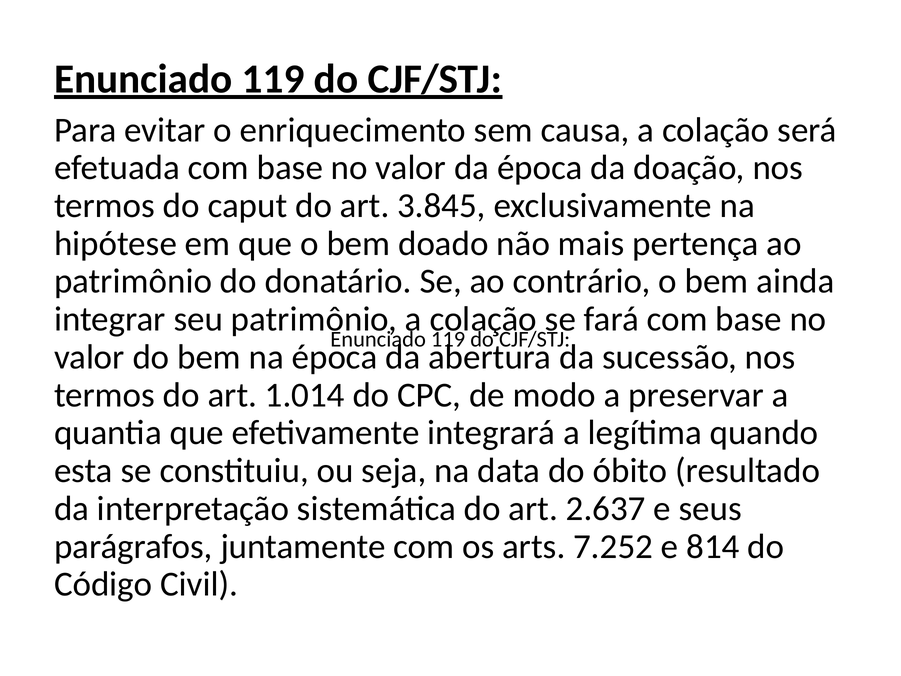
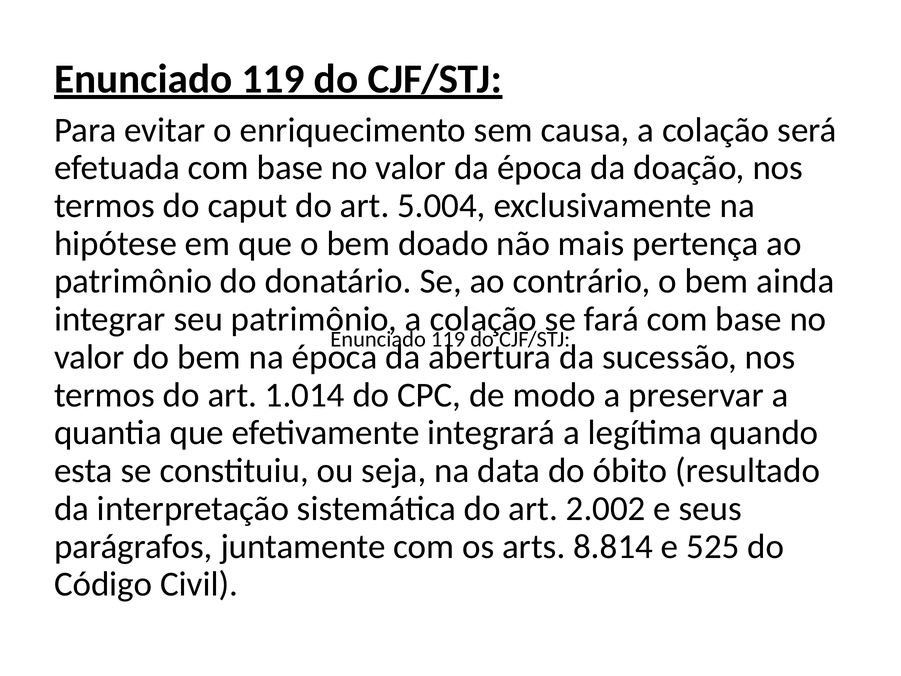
3.845: 3.845 -> 5.004 (441, 206)
2.637: 2.637 -> 2.002 (606, 508)
7.252: 7.252 -> 8.814 (613, 546)
814: 814 -> 525 (713, 546)
